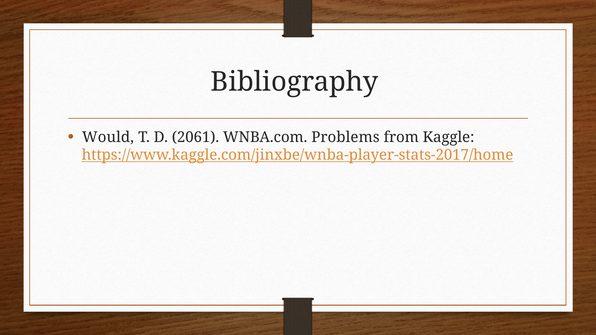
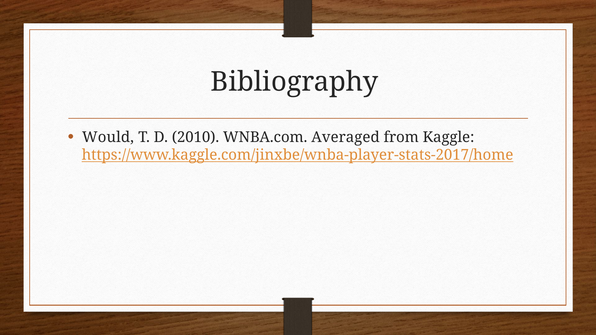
2061: 2061 -> 2010 (196, 137)
Problems: Problems -> Averaged (345, 137)
